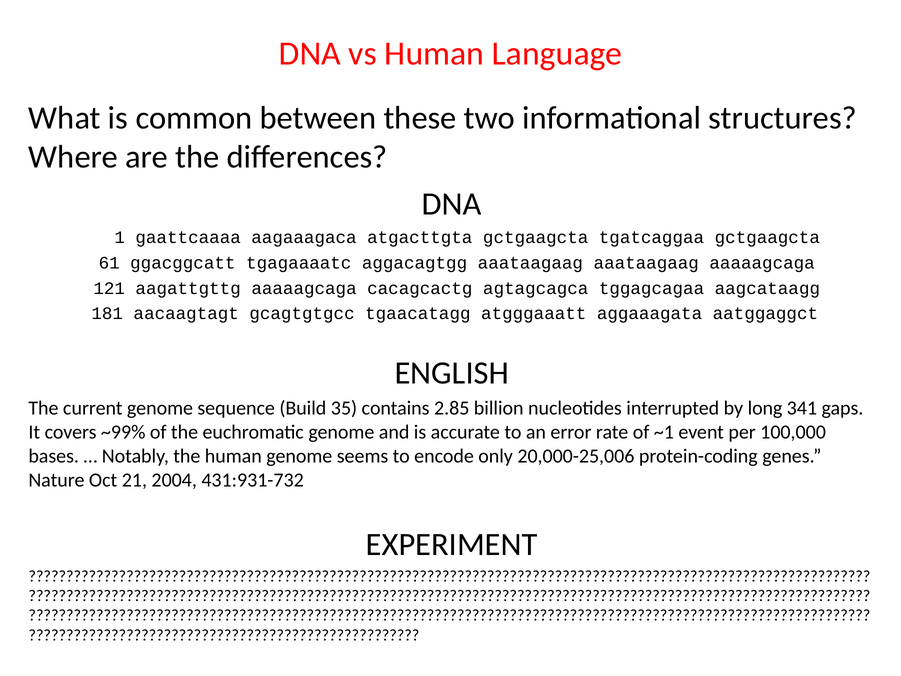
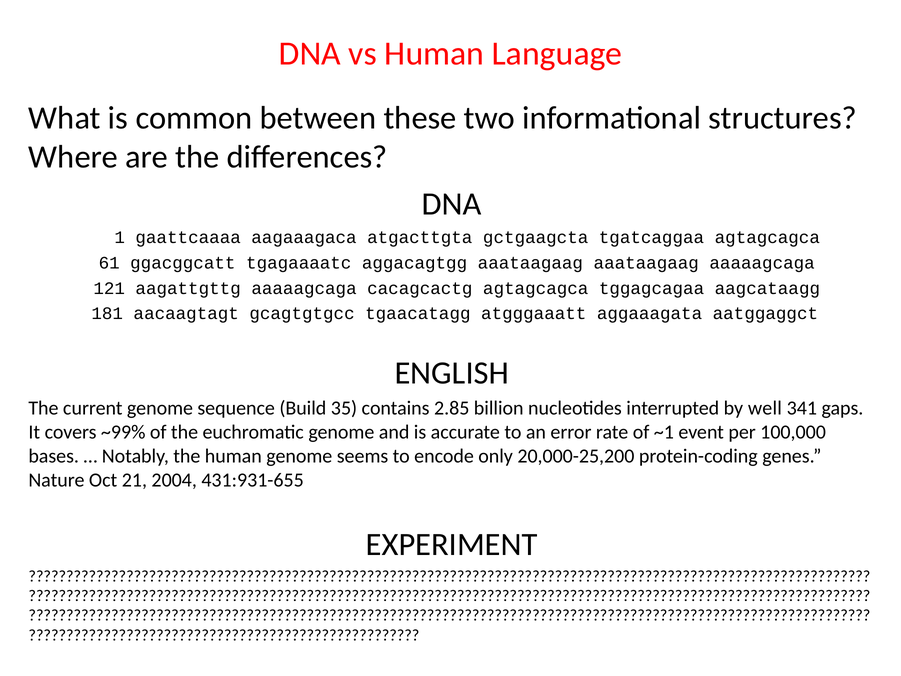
tgatcaggaa gctgaagcta: gctgaagcta -> agtagcagca (767, 237)
long: long -> well (765, 408)
20,000-25,006: 20,000-25,006 -> 20,000-25,200 (576, 456)
431:931-732: 431:931-732 -> 431:931-655 (253, 480)
